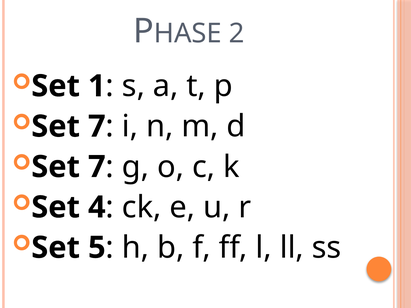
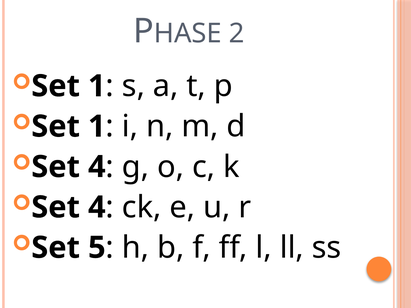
7: 7 -> 1 (97, 127)
7: 7 -> 4 (97, 167)
